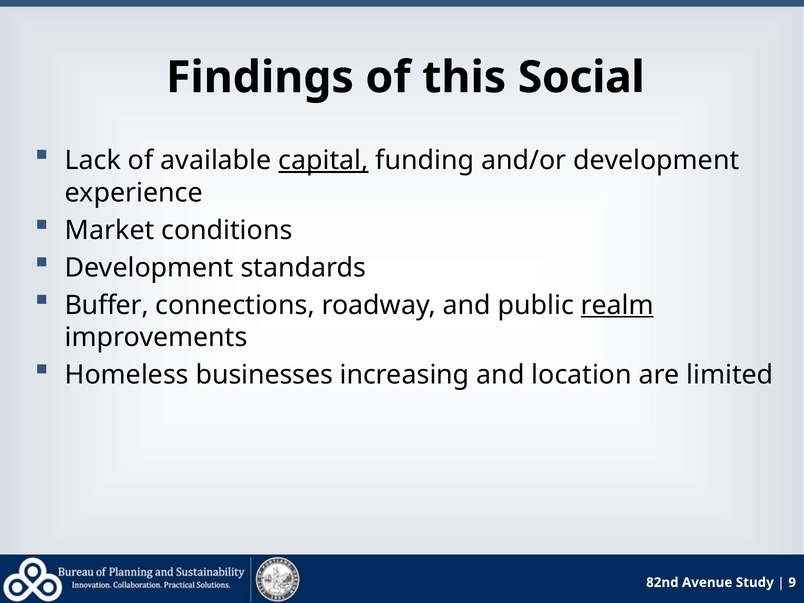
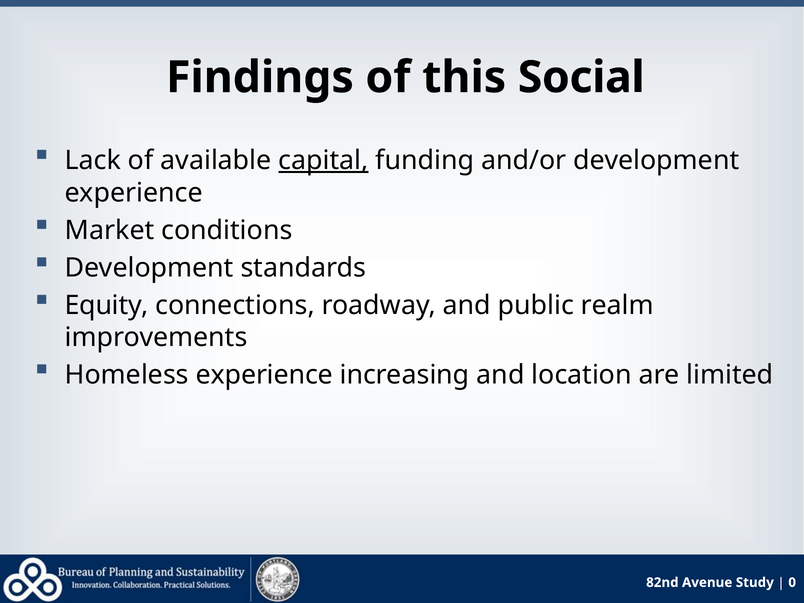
Buffer: Buffer -> Equity (107, 305)
realm underline: present -> none (617, 305)
Homeless businesses: businesses -> experience (264, 375)
9: 9 -> 0 (792, 583)
